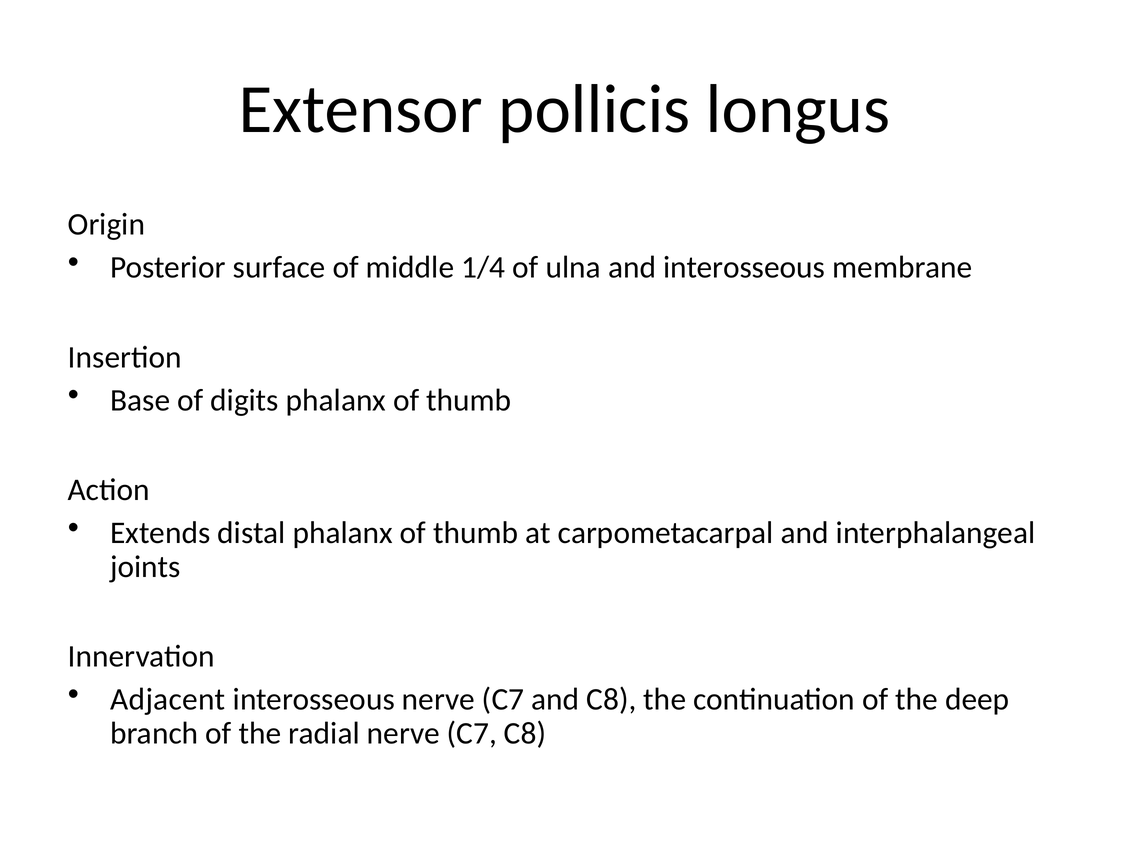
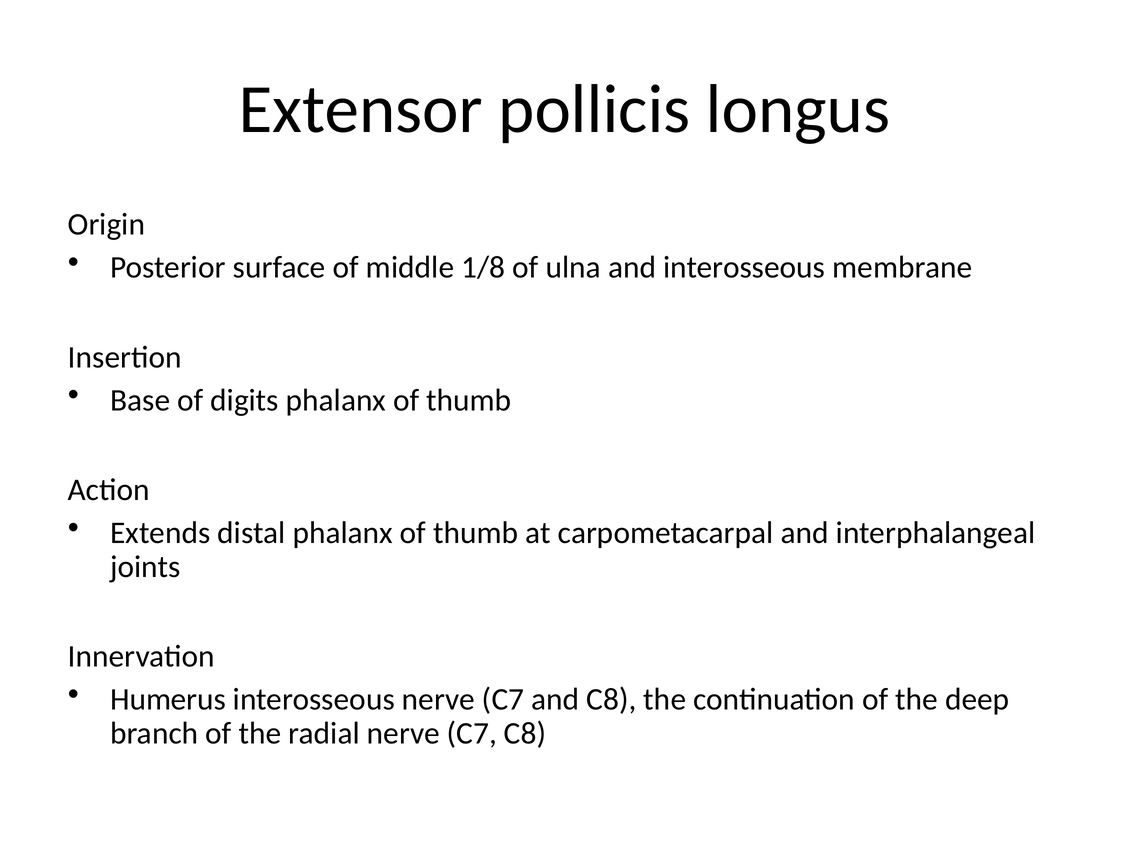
1/4: 1/4 -> 1/8 (483, 267)
Adjacent: Adjacent -> Humerus (168, 699)
